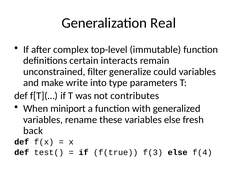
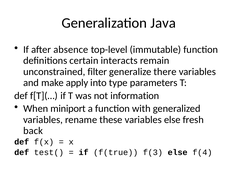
Real: Real -> Java (163, 23)
complex: complex -> absence (71, 50)
could: could -> there (165, 72)
write: write -> apply (77, 83)
contributes: contributes -> information (135, 96)
